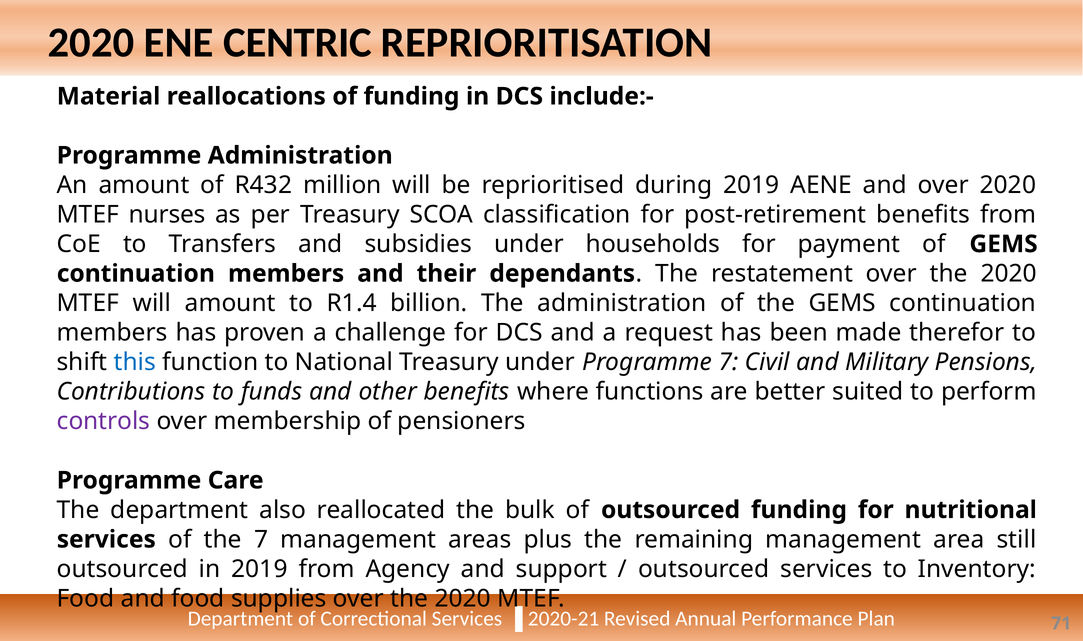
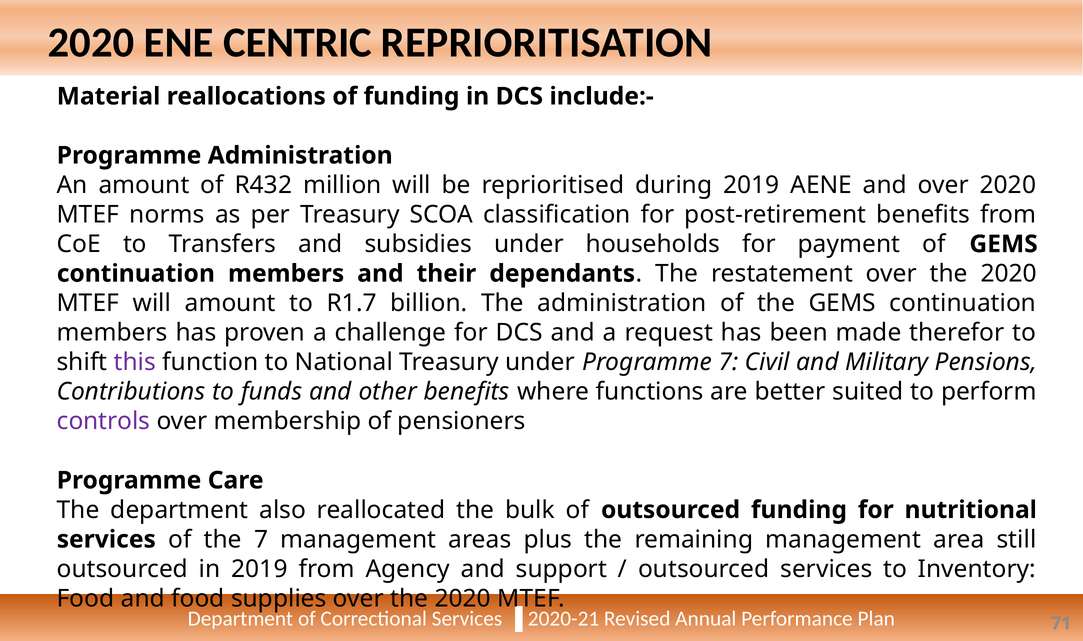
nurses: nurses -> norms (167, 215)
R1.4: R1.4 -> R1.7 (352, 303)
this colour: blue -> purple (135, 362)
